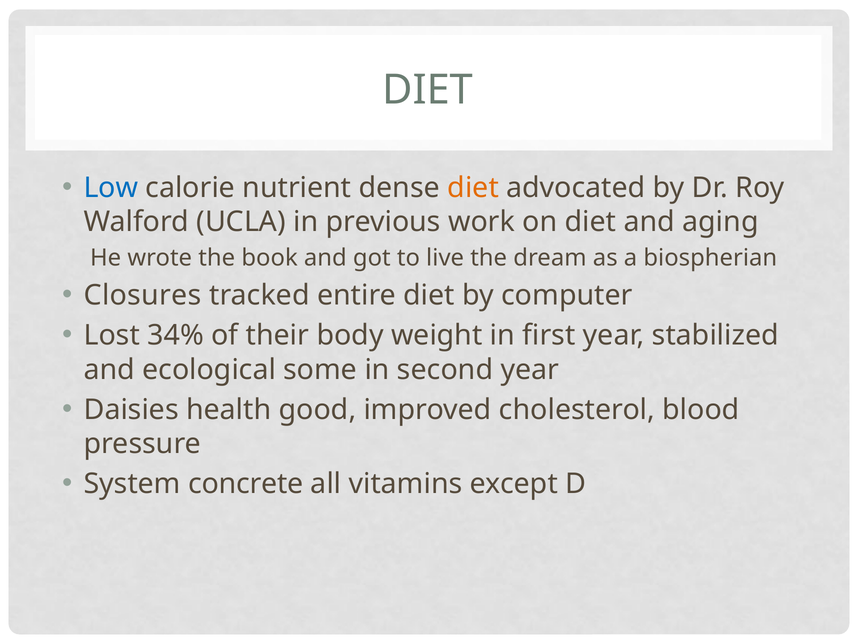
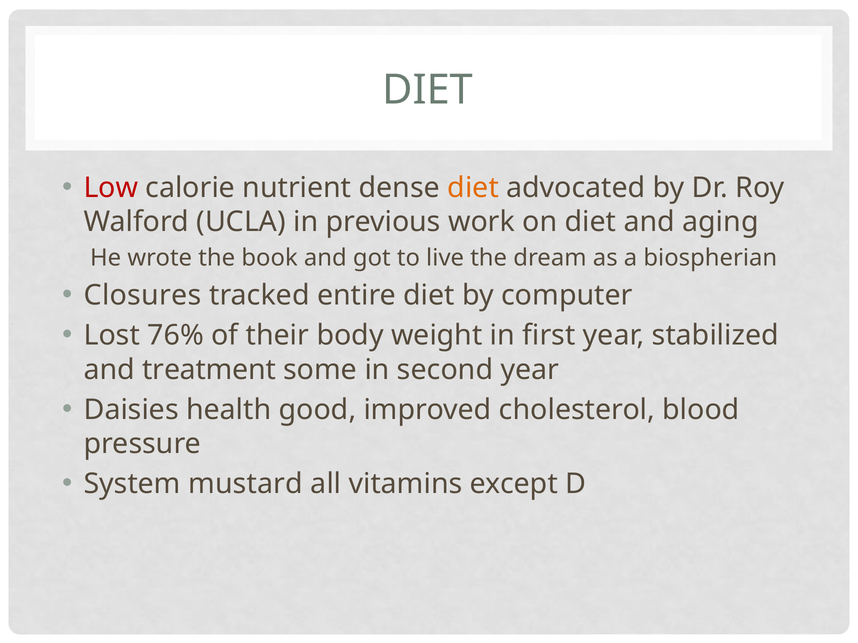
Low colour: blue -> red (111, 188)
34%: 34% -> 76% (176, 336)
ecological: ecological -> treatment (209, 370)
concrete: concrete -> mustard (246, 484)
